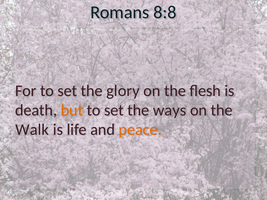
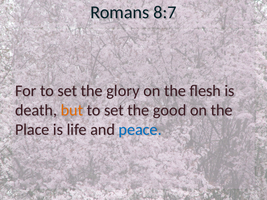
8:8: 8:8 -> 8:7 (165, 12)
ways: ways -> good (170, 110)
Walk: Walk -> Place (32, 130)
peace colour: orange -> blue (140, 130)
